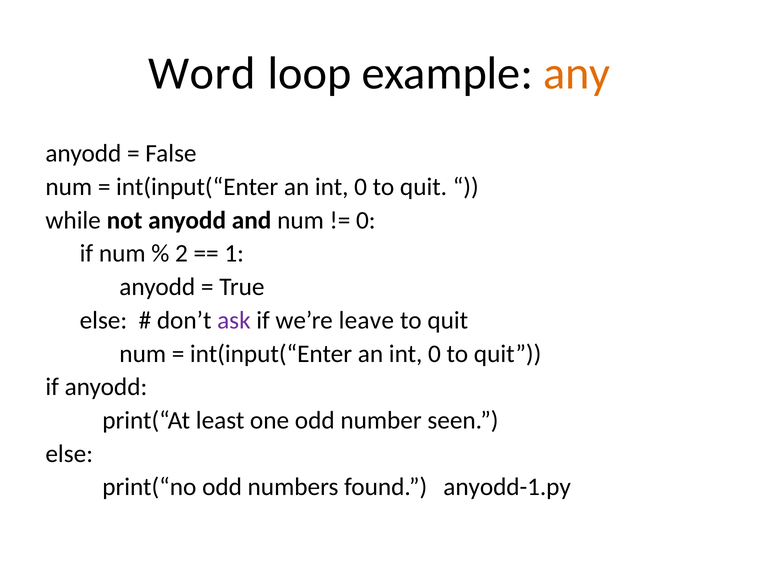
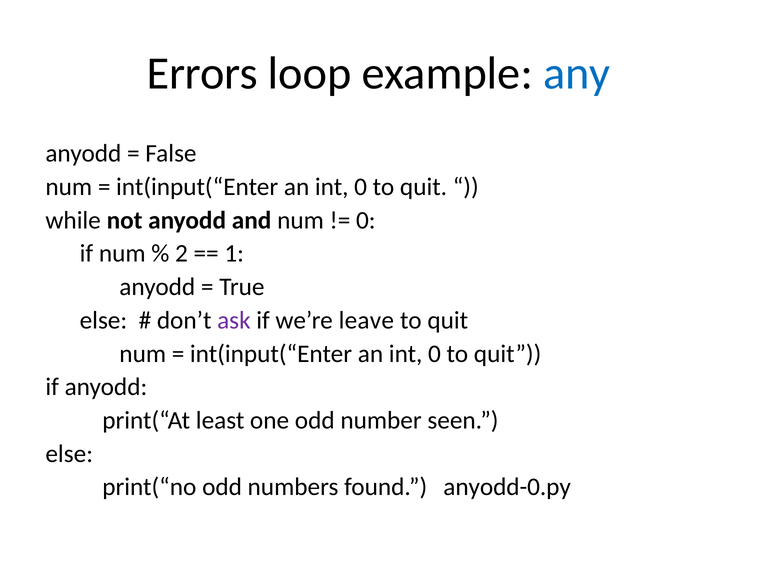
Word: Word -> Errors (202, 73)
any colour: orange -> blue (577, 73)
anyodd-1.py: anyodd-1.py -> anyodd-0.py (507, 487)
